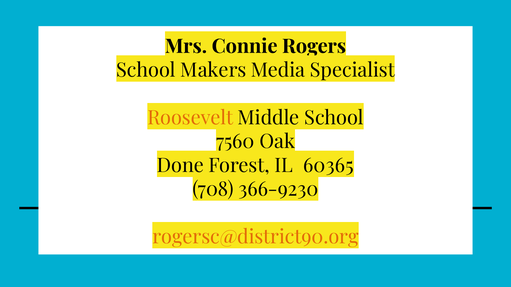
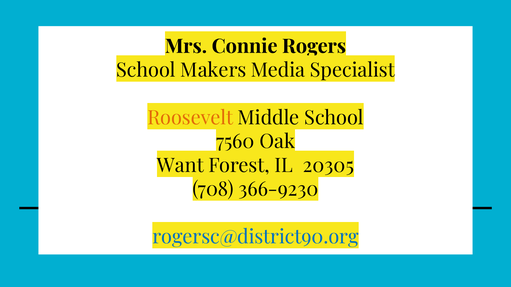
Done: Done -> Want (180, 166)
60365: 60365 -> 20305 (328, 166)
rogersc@district90.org colour: orange -> blue (255, 237)
